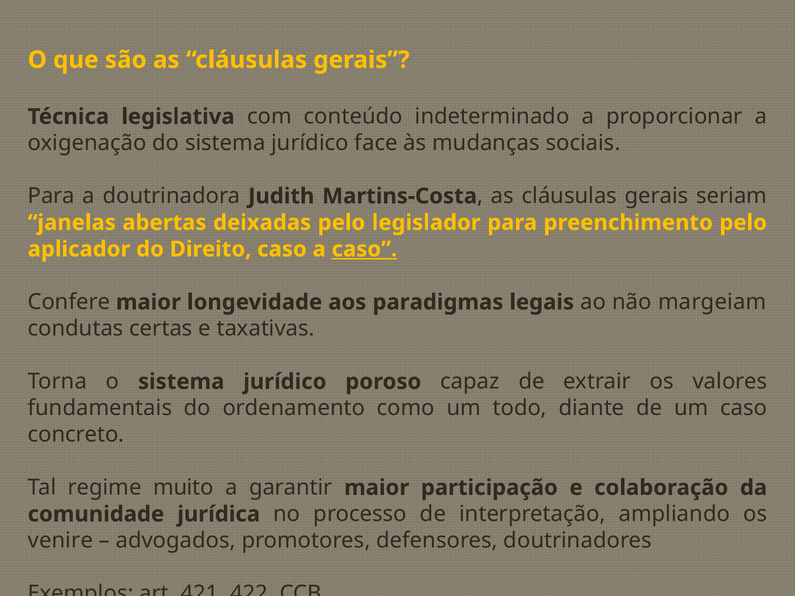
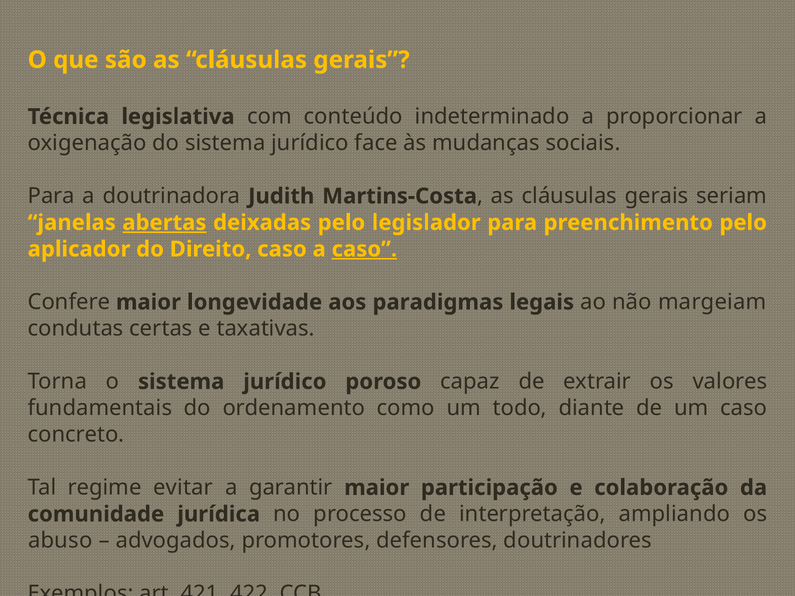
abertas underline: none -> present (164, 223)
muito: muito -> evitar (183, 488)
venire: venire -> abuso (60, 541)
